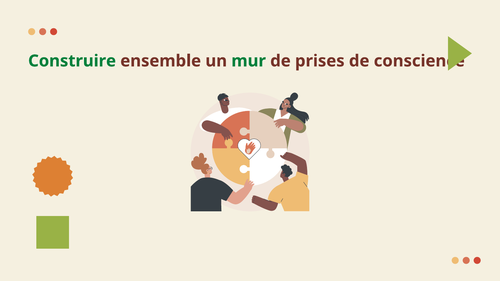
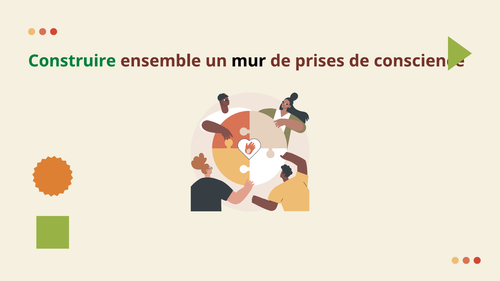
mur colour: green -> black (249, 61)
